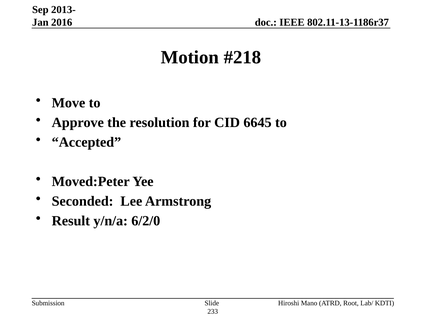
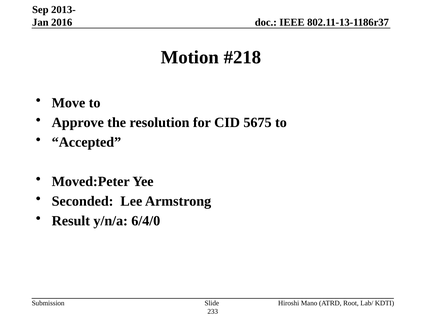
6645: 6645 -> 5675 (258, 123)
6/2/0: 6/2/0 -> 6/4/0 (146, 221)
